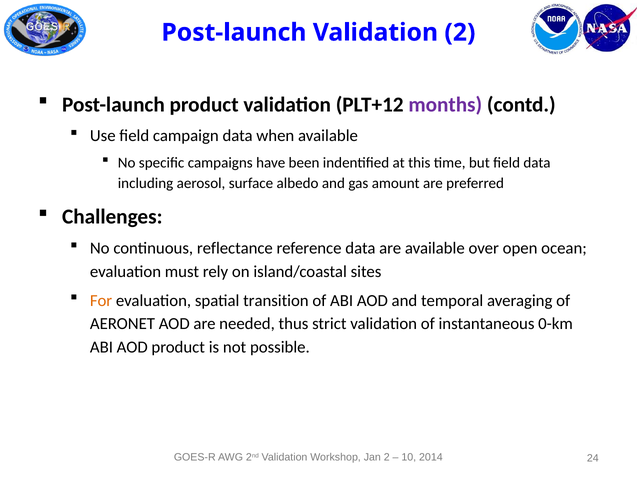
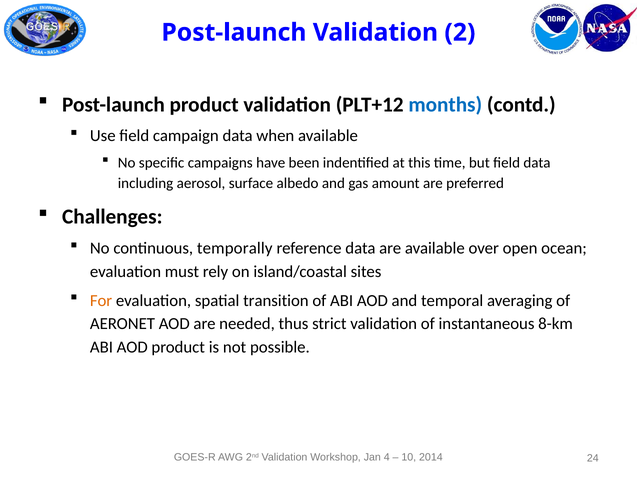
months colour: purple -> blue (445, 105)
reflectance: reflectance -> temporally (235, 248)
0-km: 0-km -> 8-km (556, 324)
Jan 2: 2 -> 4 (387, 457)
